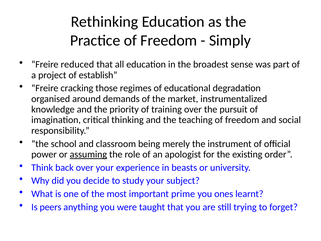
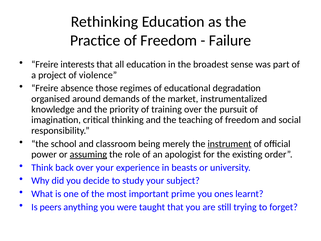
Simply: Simply -> Failure (230, 40)
reduced: reduced -> interests (77, 64)
establish: establish -> violence (98, 75)
cracking: cracking -> absence (77, 88)
instrument underline: none -> present (230, 144)
